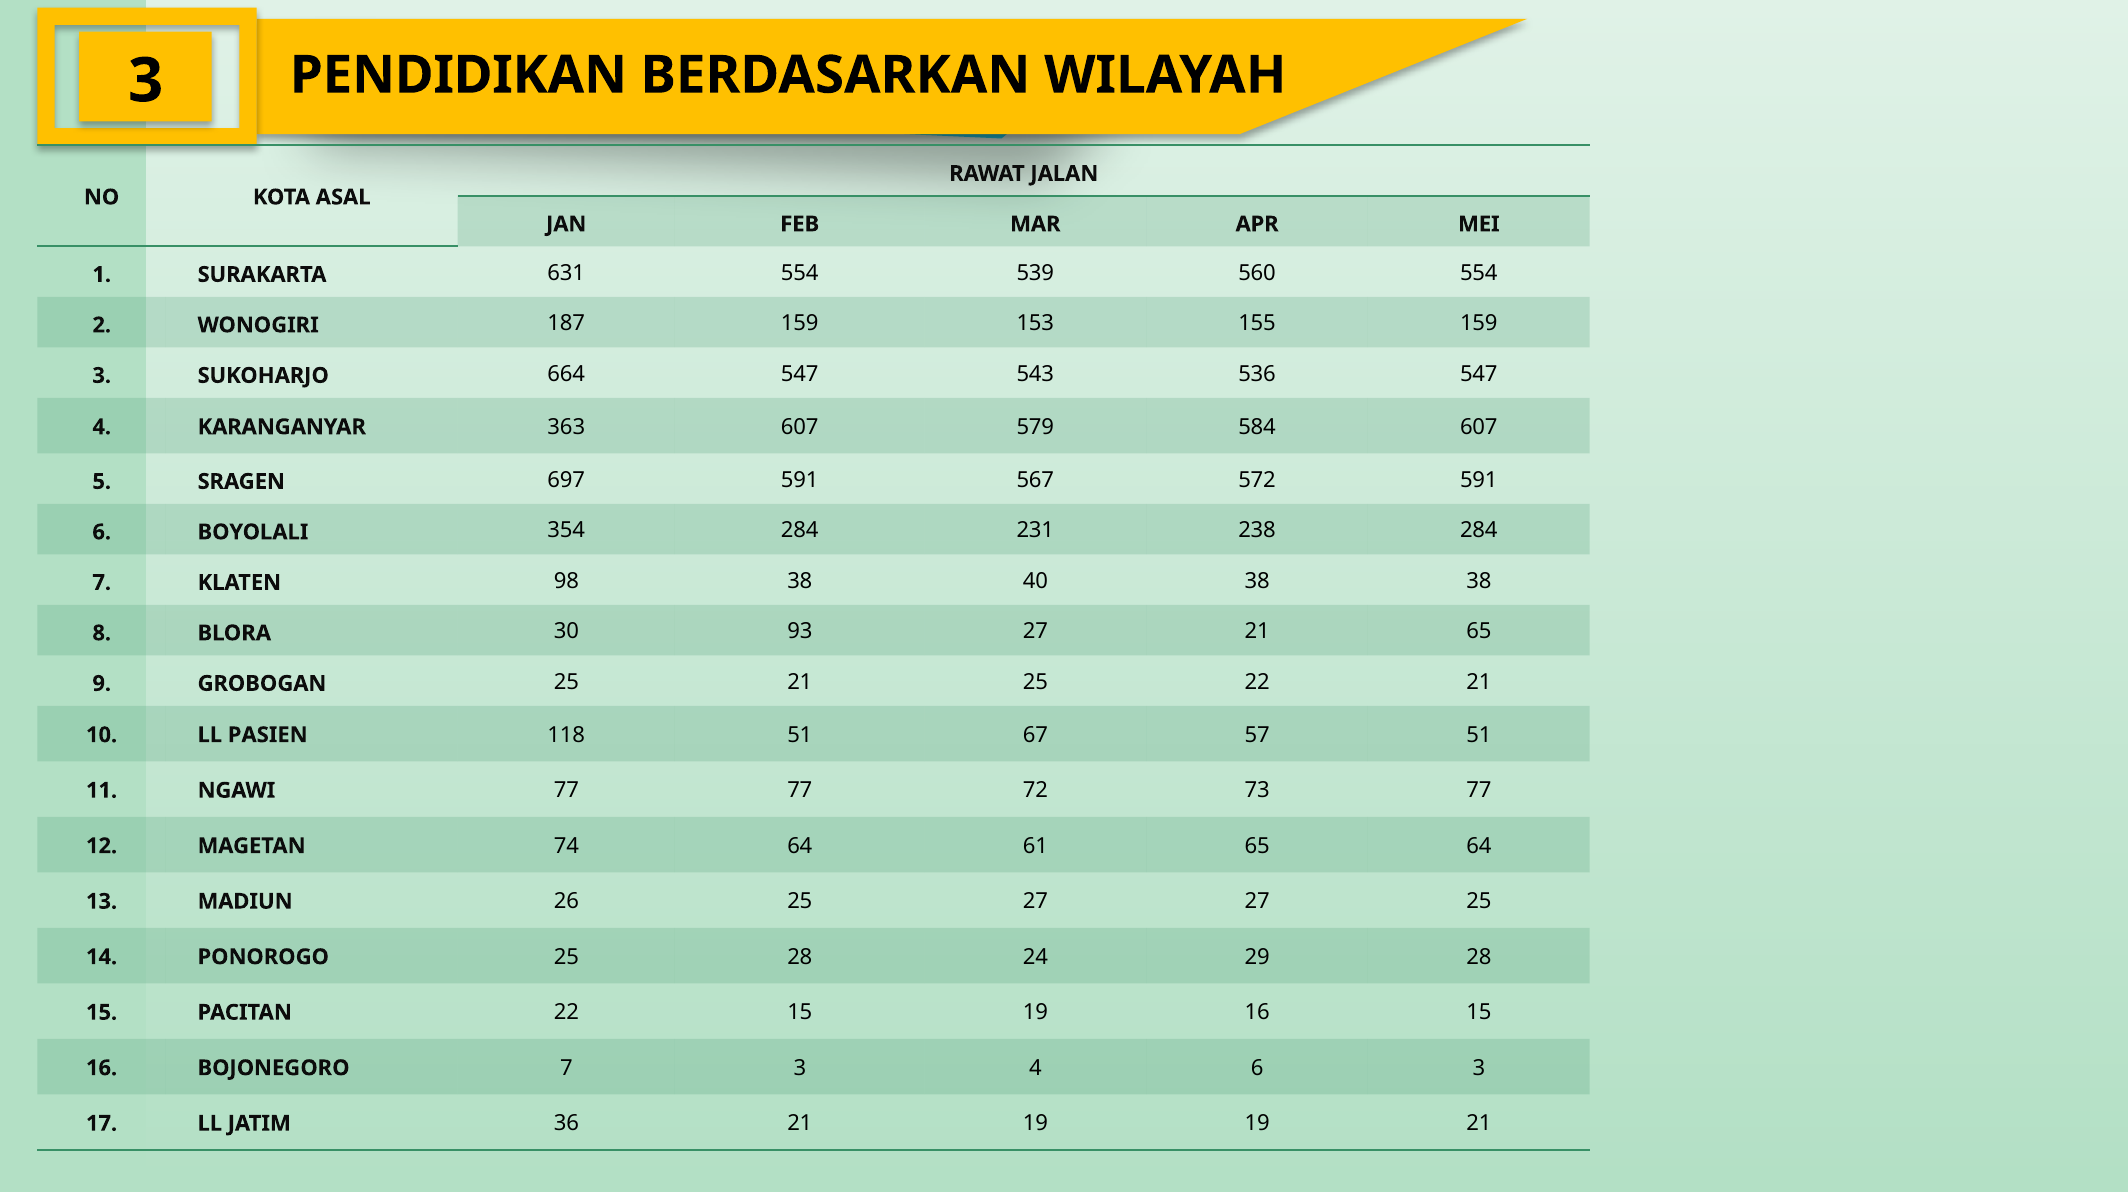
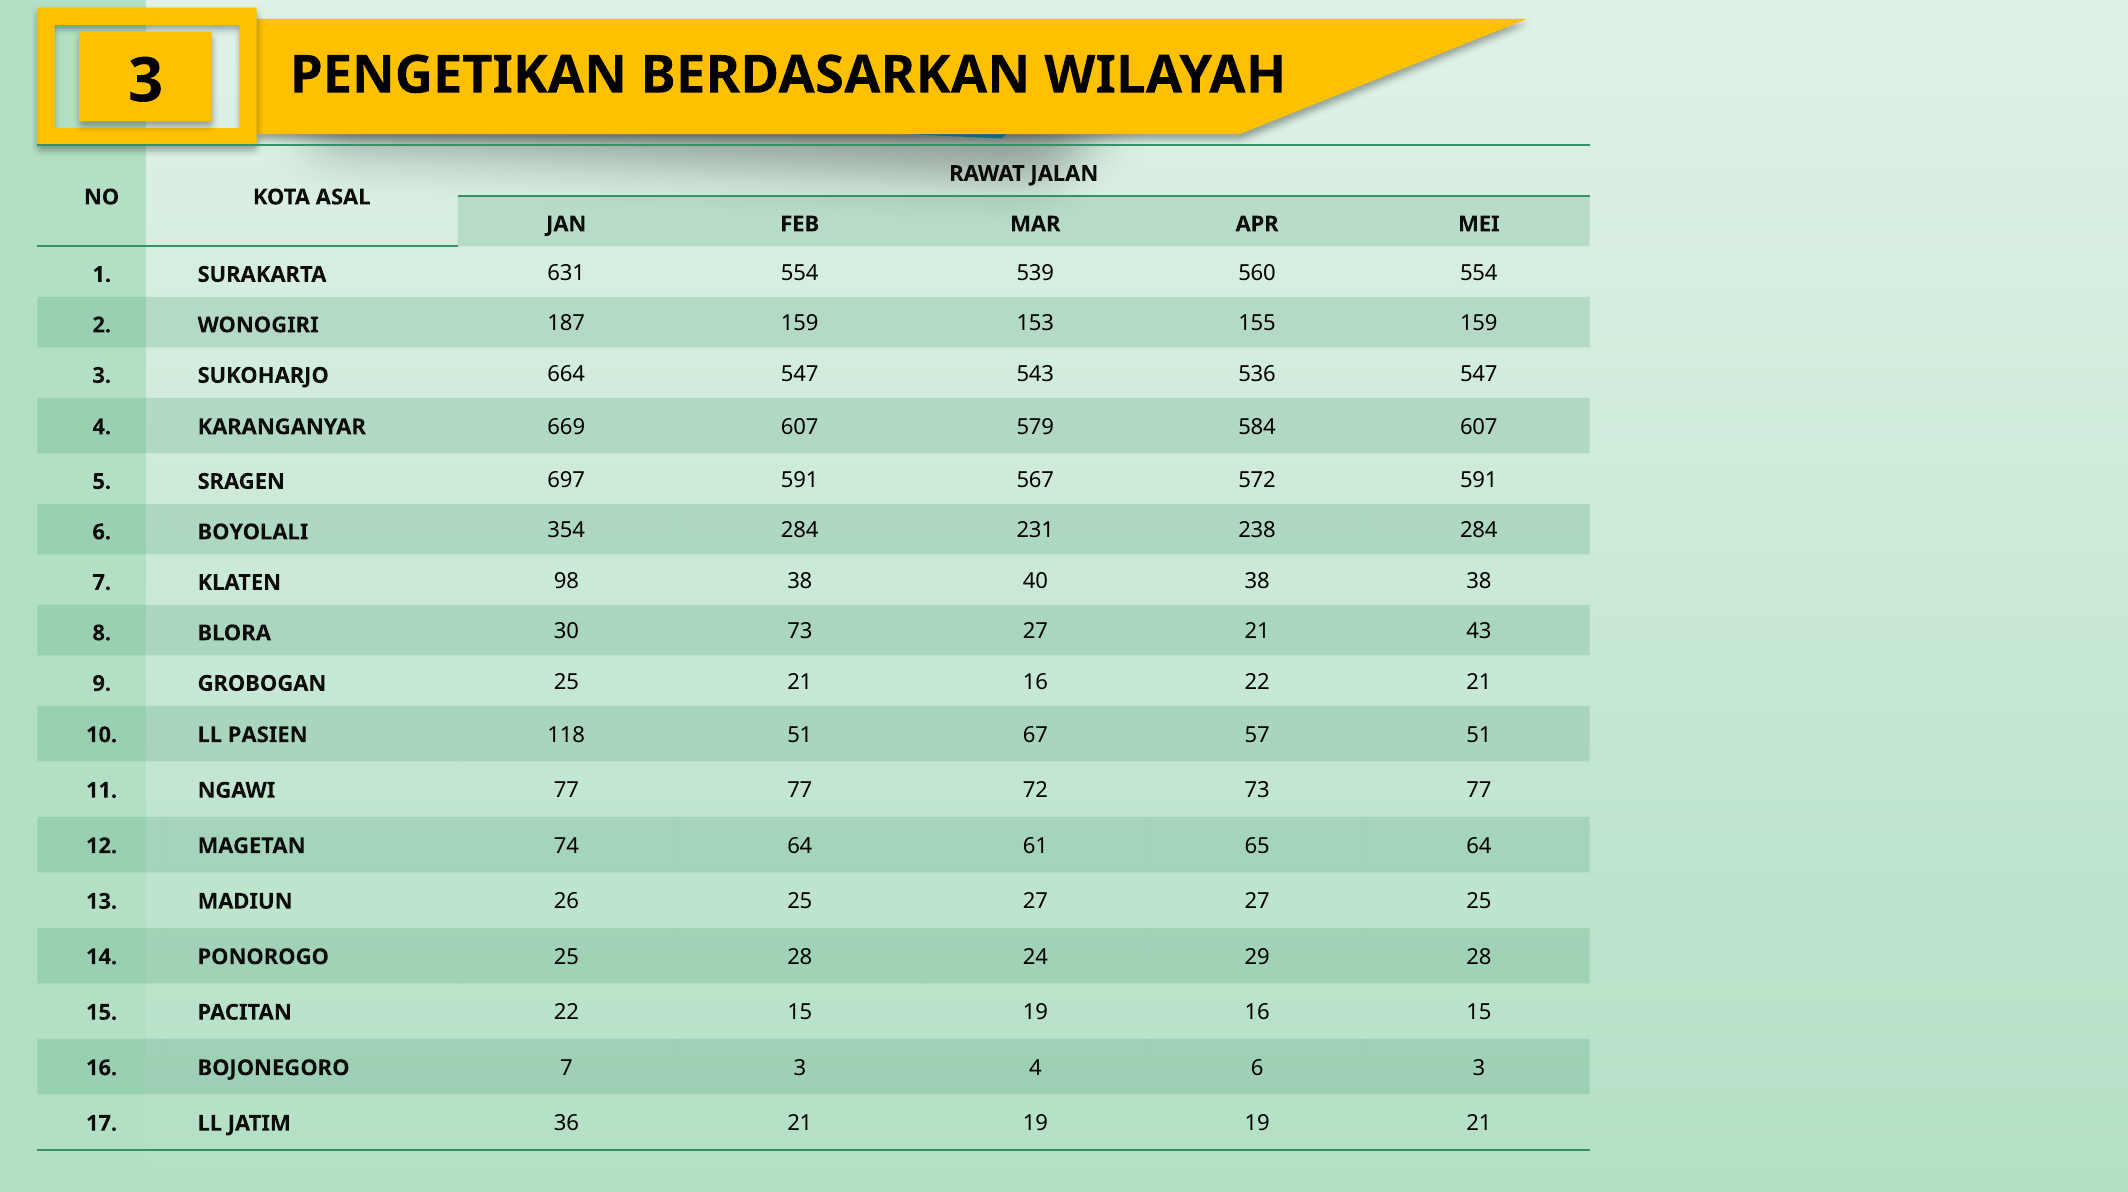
PENDIDIKAN: PENDIDIKAN -> PENGETIKAN (459, 75)
363: 363 -> 669 (566, 427)
30 93: 93 -> 73 (800, 632)
21 65: 65 -> 43 (1479, 632)
21 25: 25 -> 16 (1036, 682)
